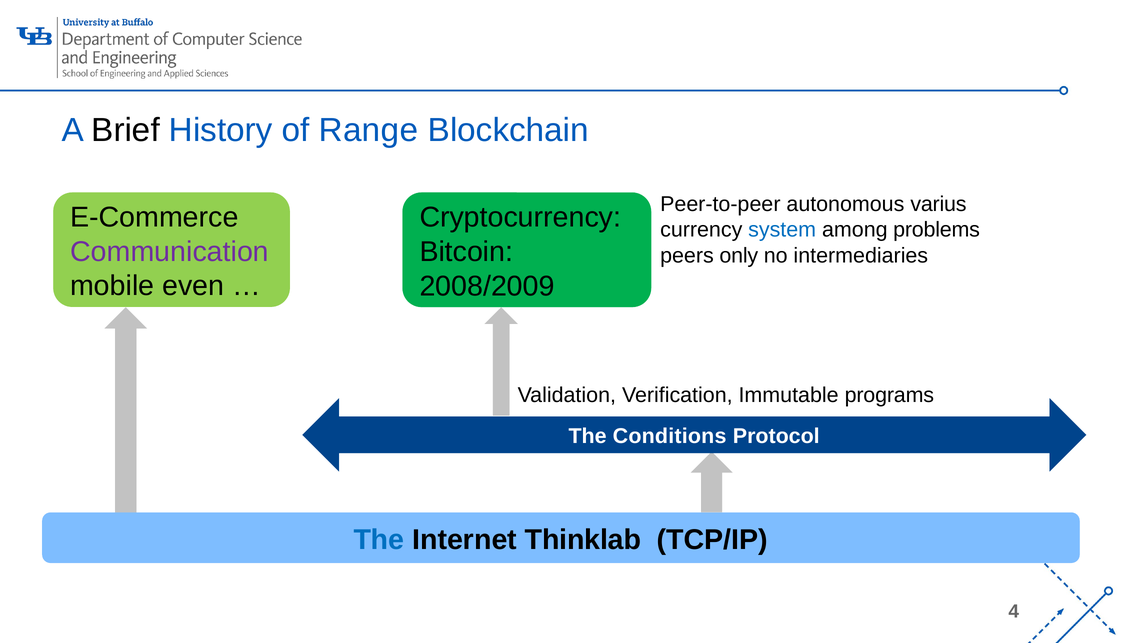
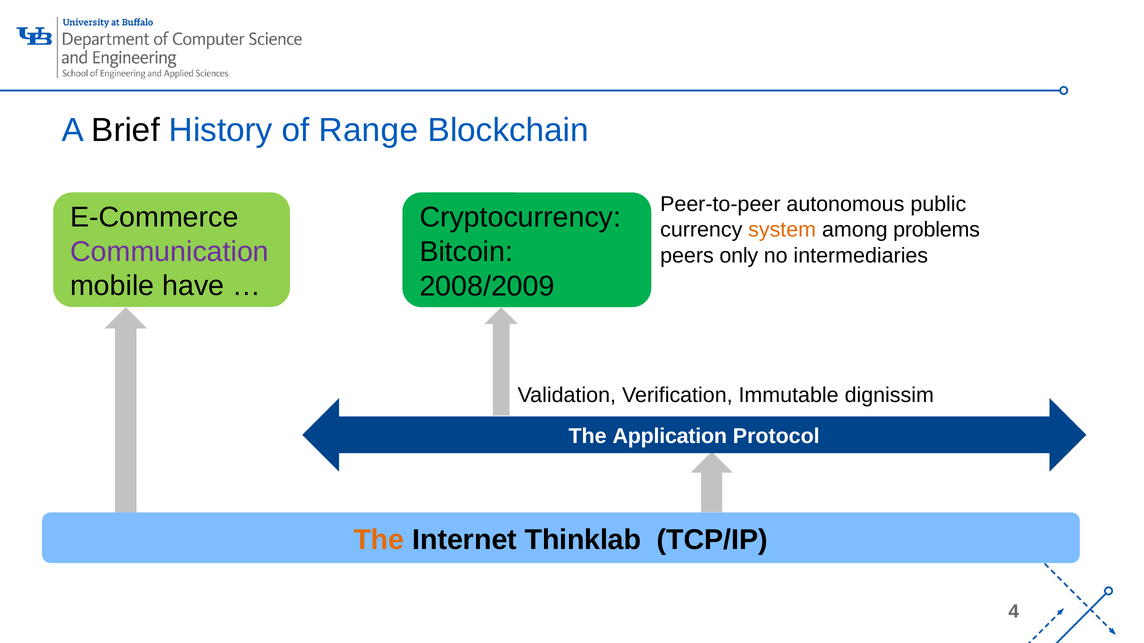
varius: varius -> public (938, 204)
system colour: blue -> orange (782, 230)
even: even -> have (193, 286)
programs: programs -> dignissim (889, 395)
Conditions: Conditions -> Application (670, 437)
The colour: blue -> orange (379, 540)
